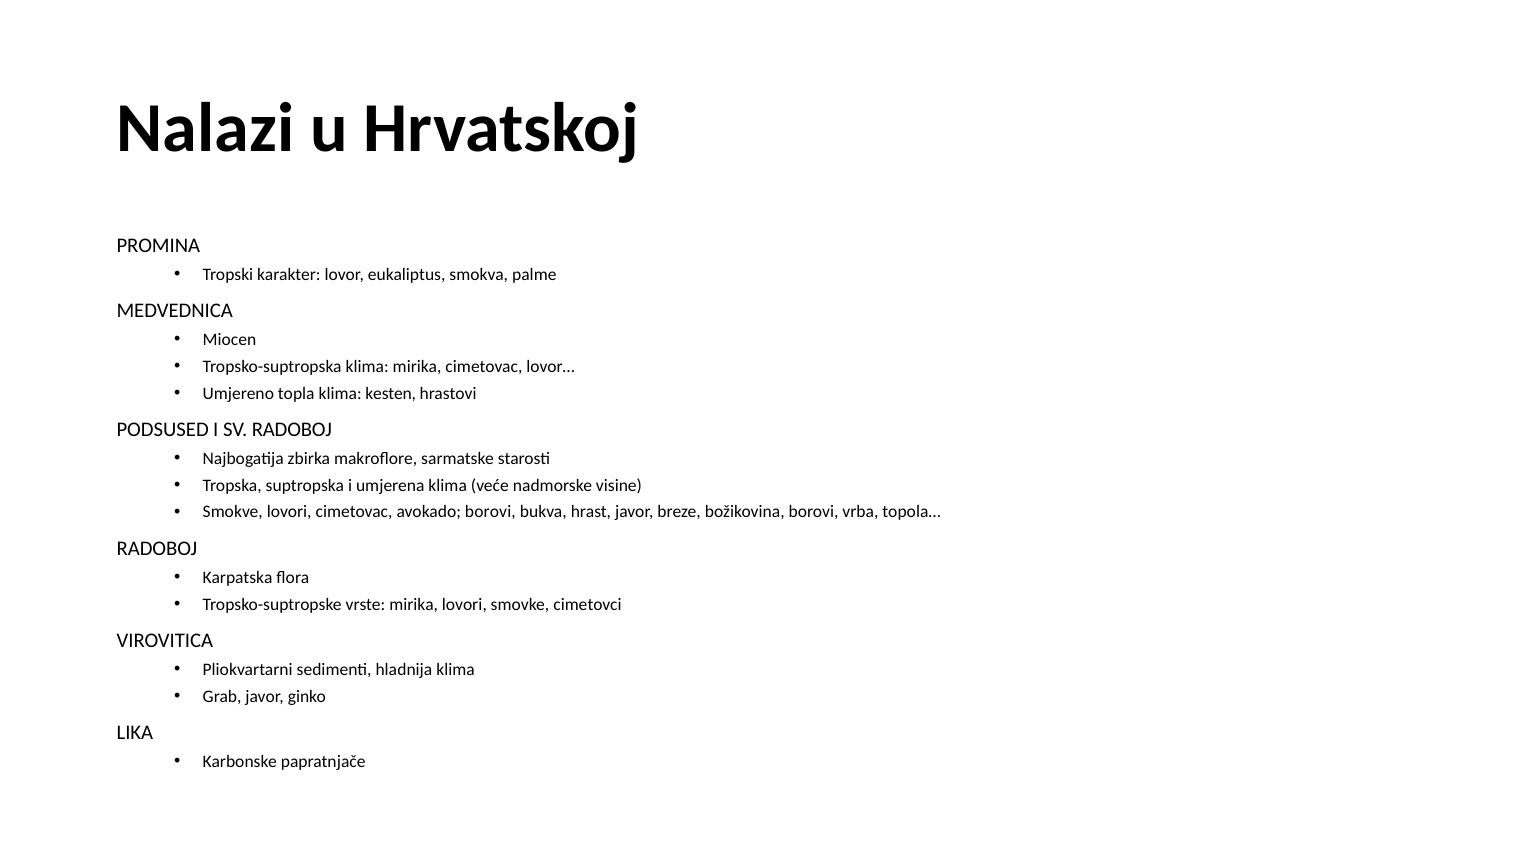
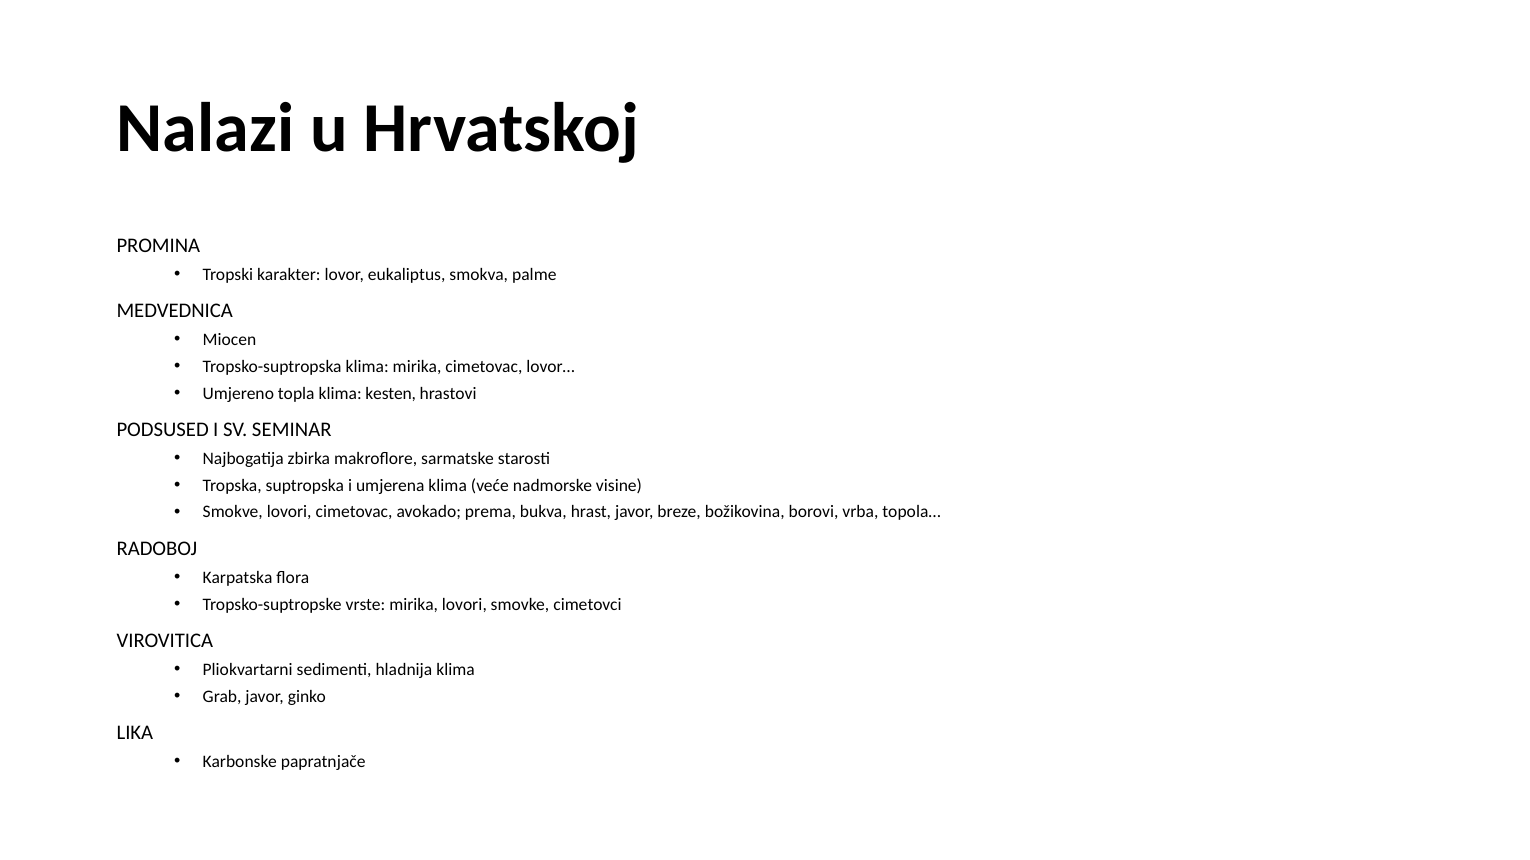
SV RADOBOJ: RADOBOJ -> SEMINAR (292, 430)
avokado borovi: borovi -> prema (490, 513)
